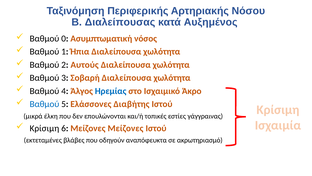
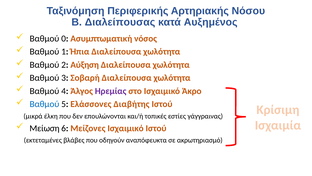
Αυτούς: Αυτούς -> Αύξηση (85, 65)
Ηρεμίας colour: blue -> purple (111, 91)
Κρίσιμη: Κρίσιμη -> Μείωση (44, 128)
Μείζονες Μείζονες: Μείζονες -> Ισχαιμικό (126, 128)
